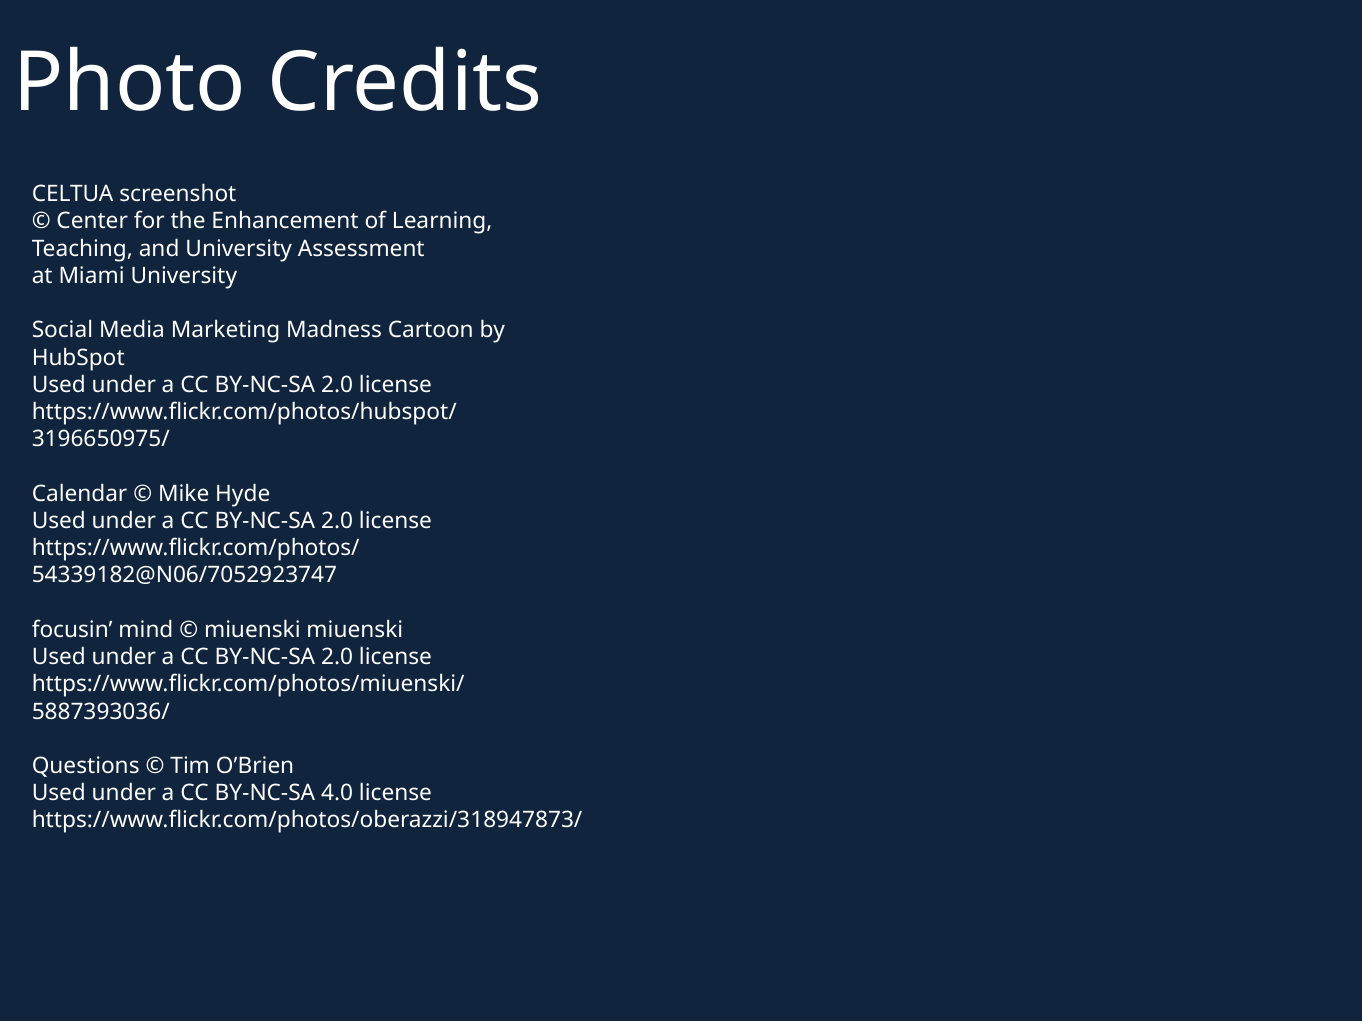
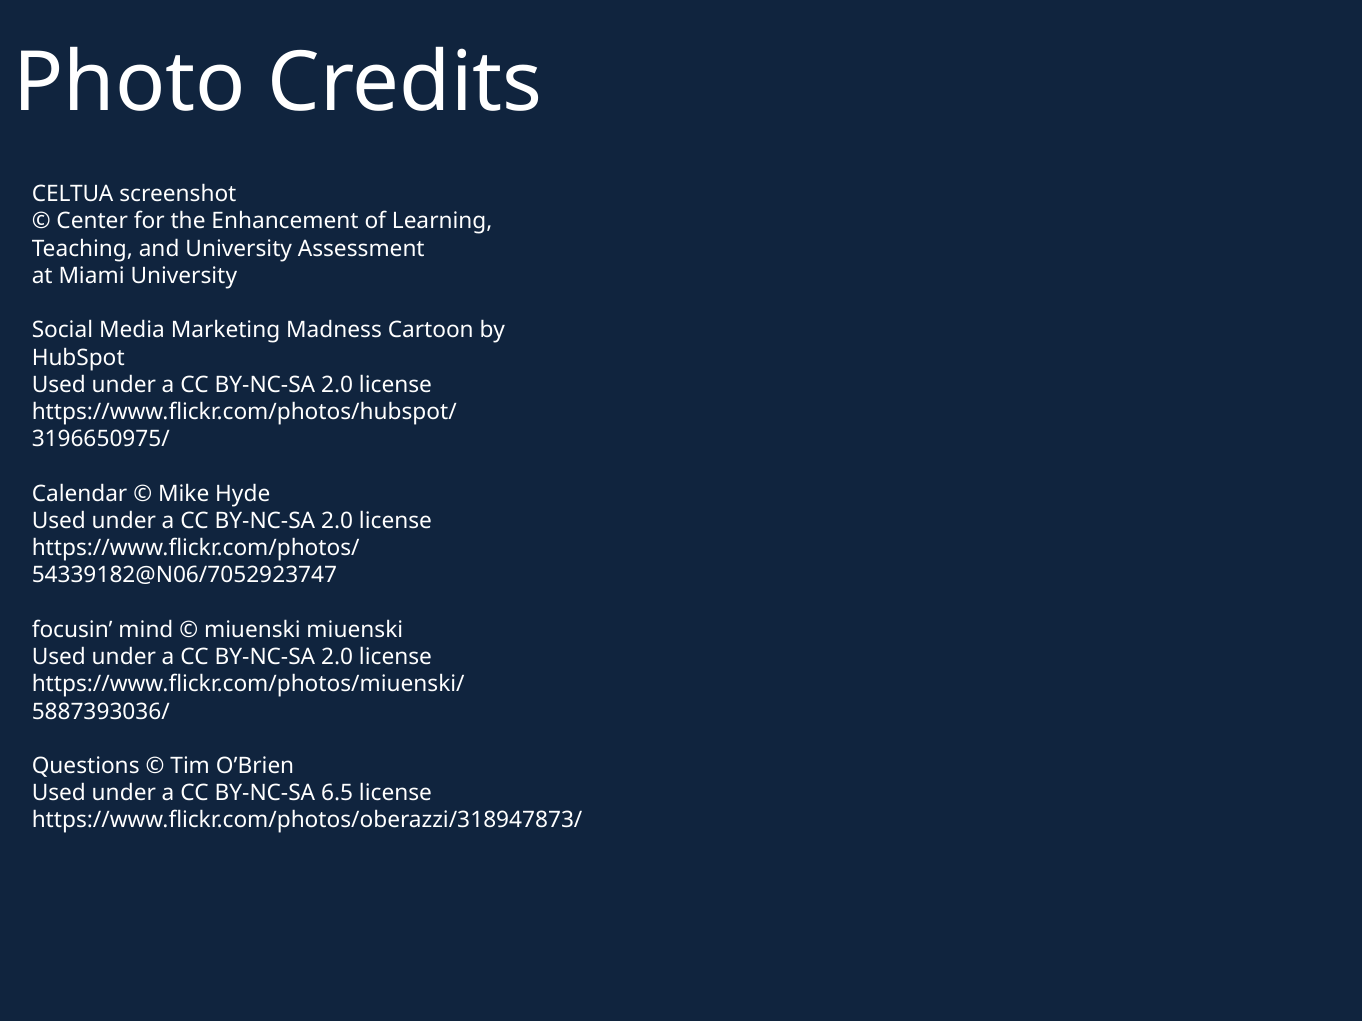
4.0: 4.0 -> 6.5 (337, 794)
